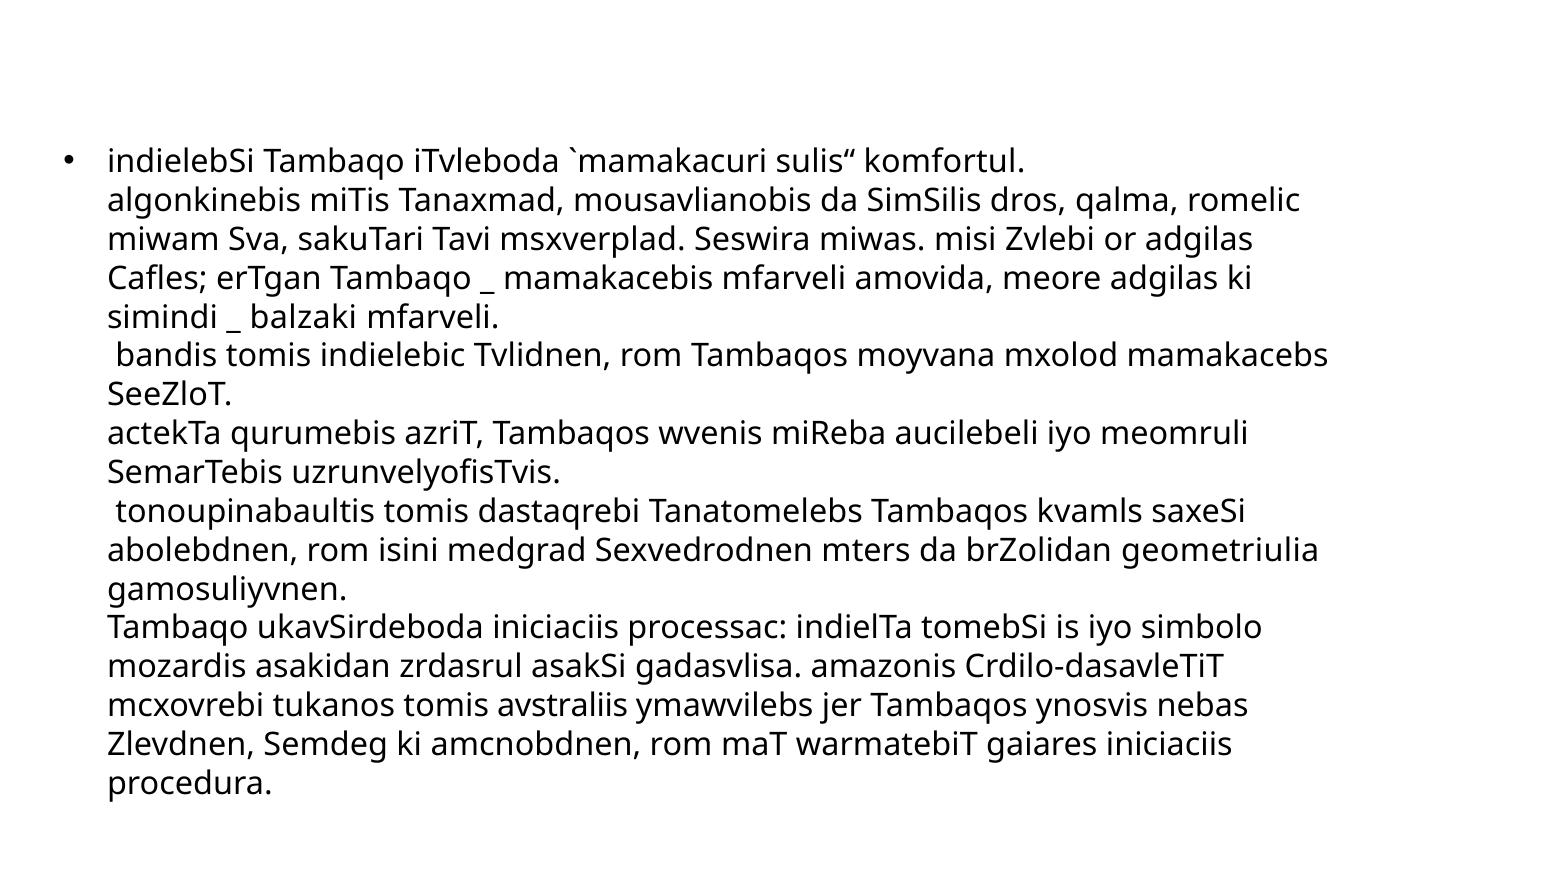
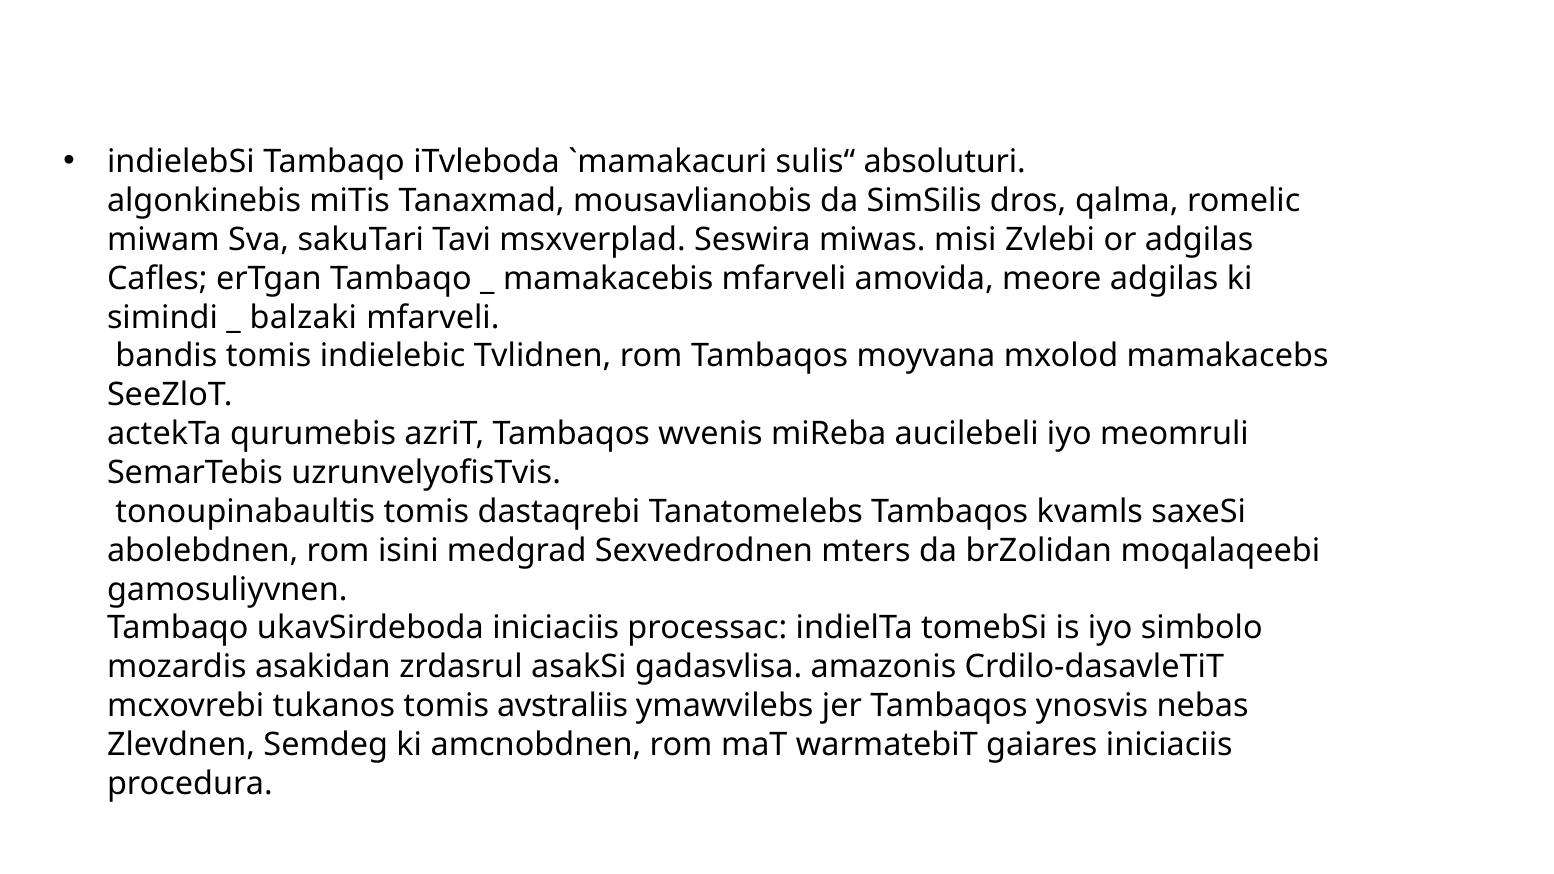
komfortul: komfortul -> absoluturi (945, 162)
geometriulia: geometriulia -> moqalaqeebi (1220, 551)
